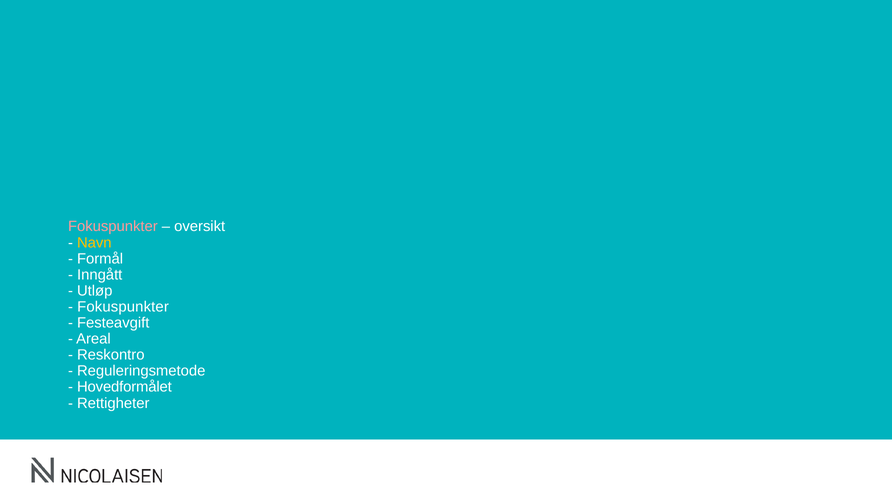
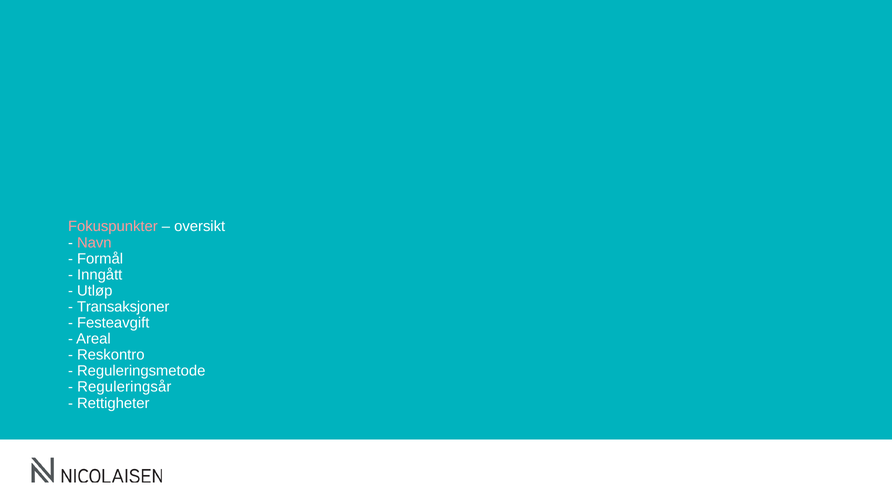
Navn colour: yellow -> pink (94, 242)
Fokuspunkter: Fokuspunkter -> Transaksjoner (123, 307)
Hovedformålet: Hovedformålet -> Reguleringsår (124, 387)
